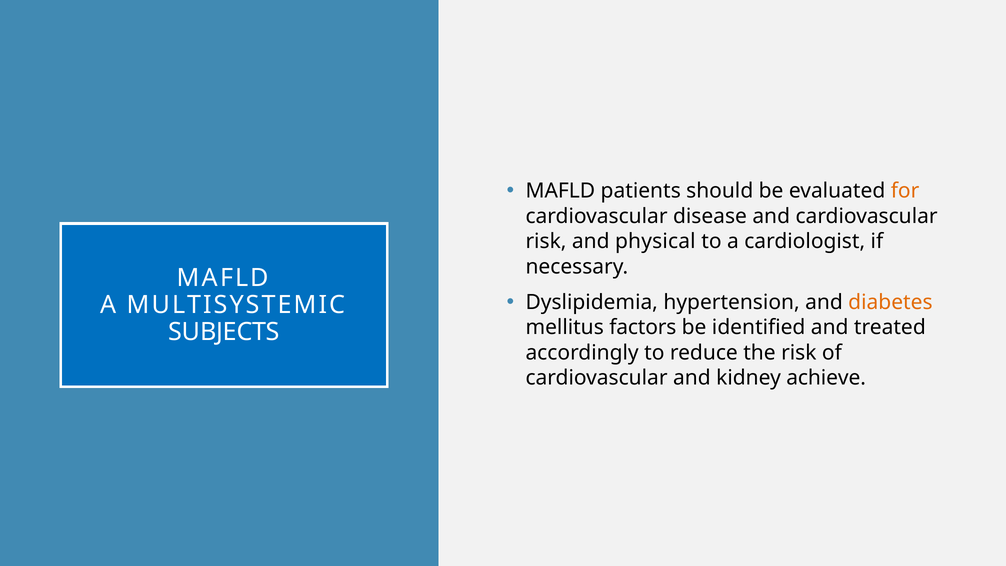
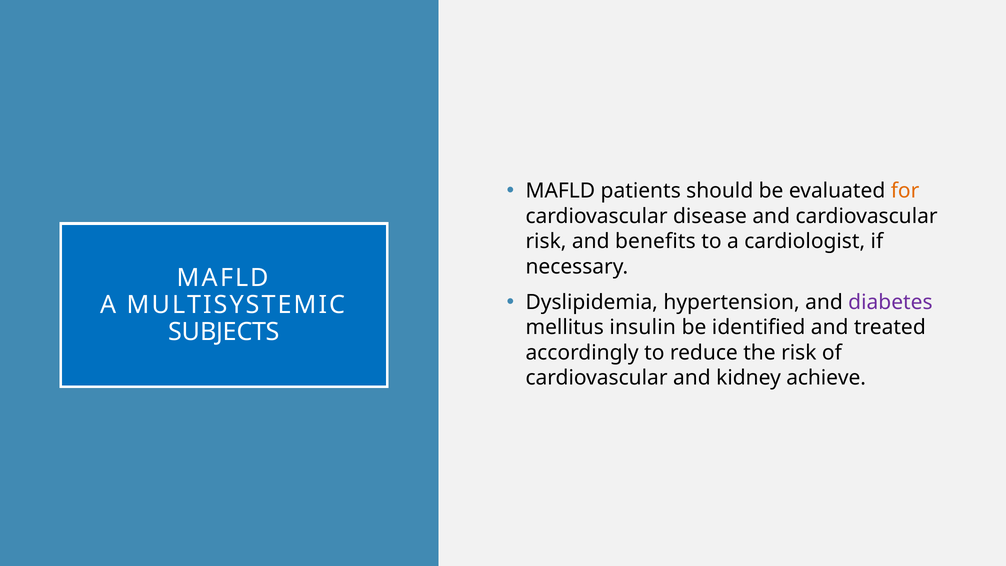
physical: physical -> benefits (655, 241)
diabetes colour: orange -> purple (890, 302)
factors: factors -> insulin (643, 327)
